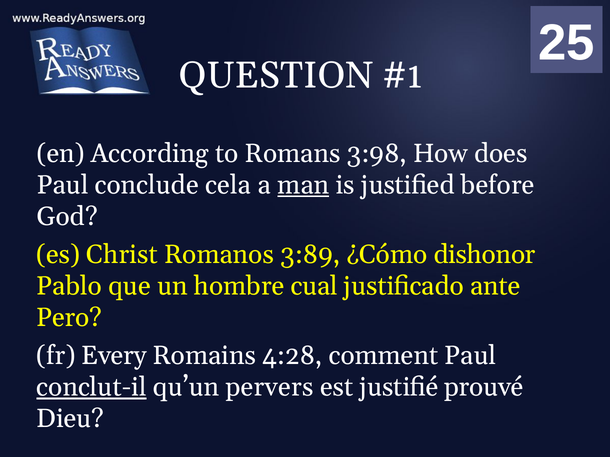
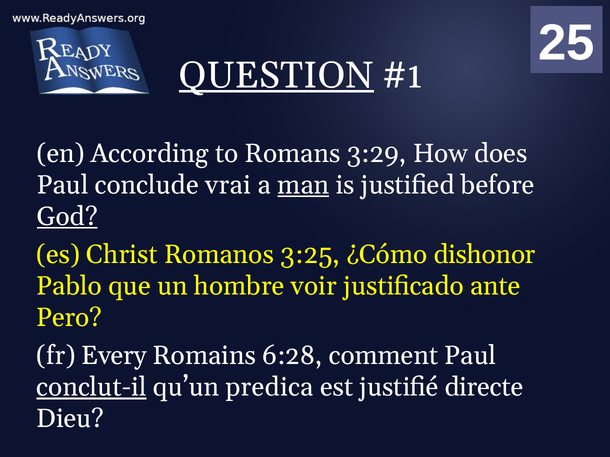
QUESTION underline: none -> present (276, 75)
3:98: 3:98 -> 3:29 (377, 154)
cela: cela -> vrai (228, 185)
God underline: none -> present (67, 217)
3:89: 3:89 -> 3:25 (310, 255)
cual: cual -> voir (314, 286)
4:28: 4:28 -> 6:28 (292, 356)
pervers: pervers -> predica (269, 388)
prouvé: prouvé -> directe (484, 388)
